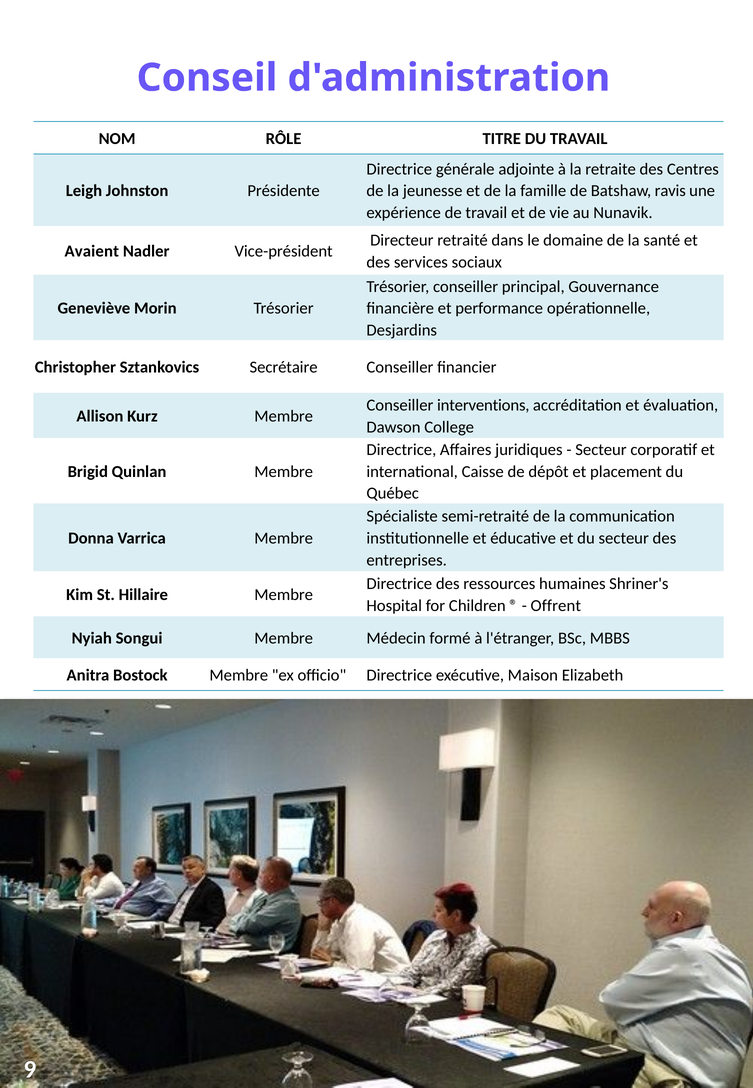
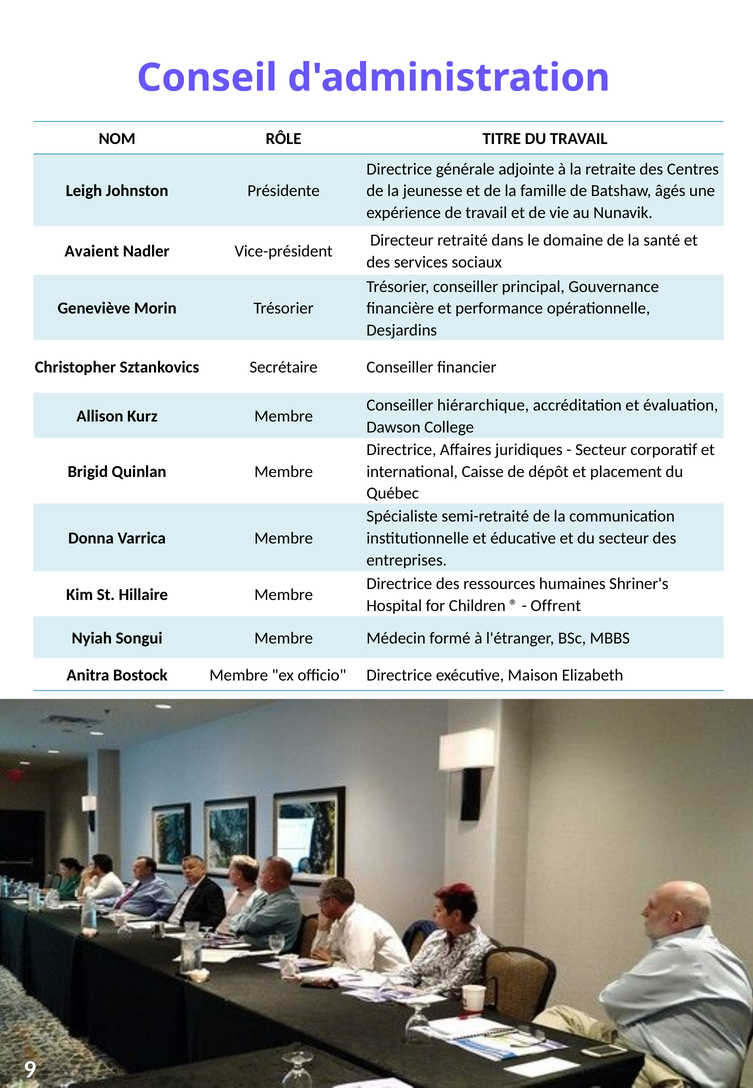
ravis: ravis -> âgés (670, 191)
interventions: interventions -> hiérarchique (483, 405)
